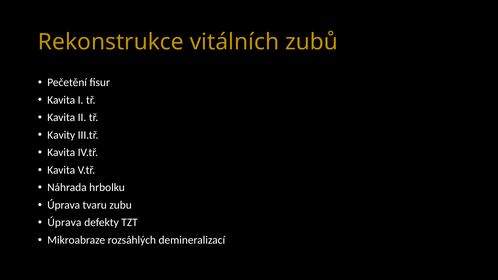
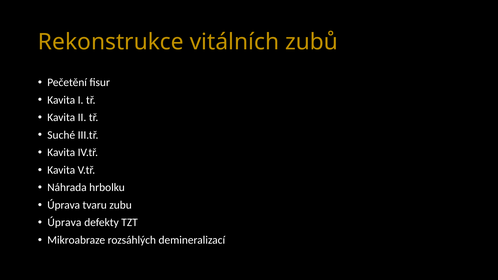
Kavity: Kavity -> Suché (61, 135)
